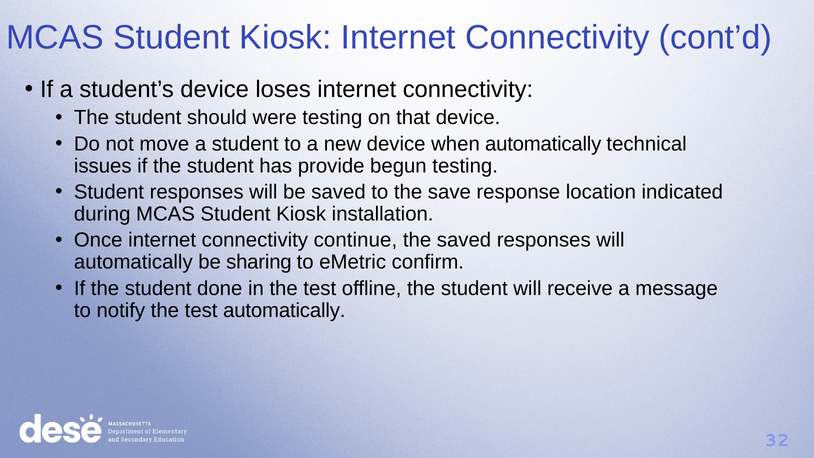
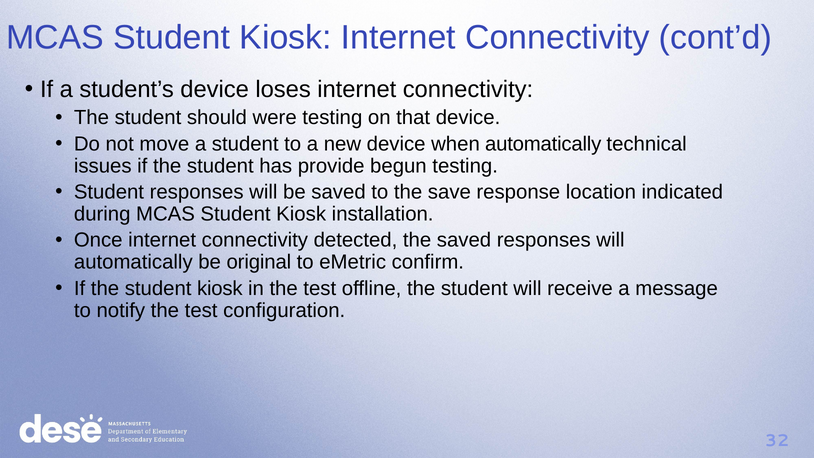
continue: continue -> detected (355, 240)
sharing: sharing -> original (259, 262)
the student done: done -> kiosk (220, 288)
test automatically: automatically -> configuration (284, 310)
